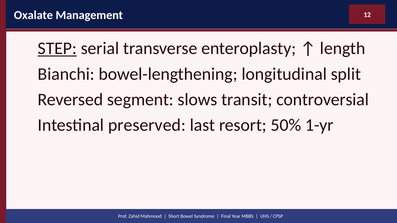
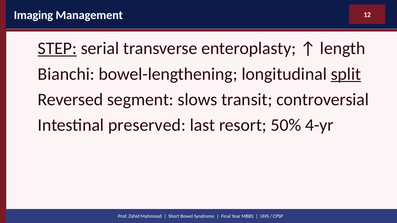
Oxalate: Oxalate -> Imaging (33, 15)
split underline: none -> present (346, 74)
1-yr: 1-yr -> 4-yr (319, 125)
